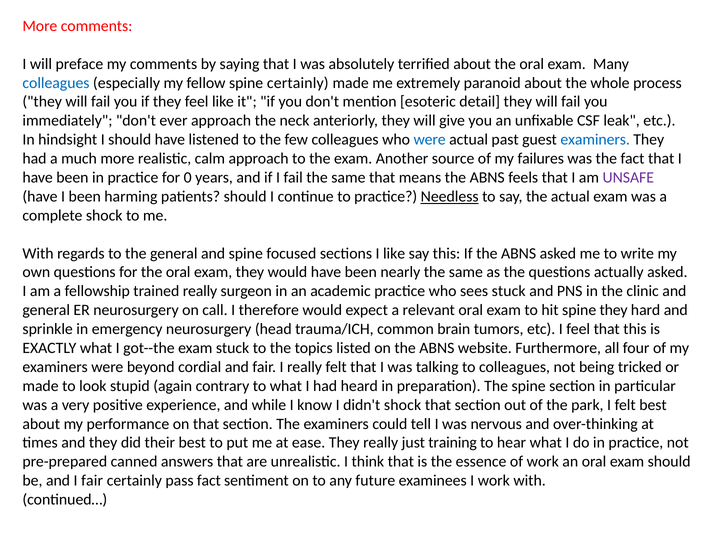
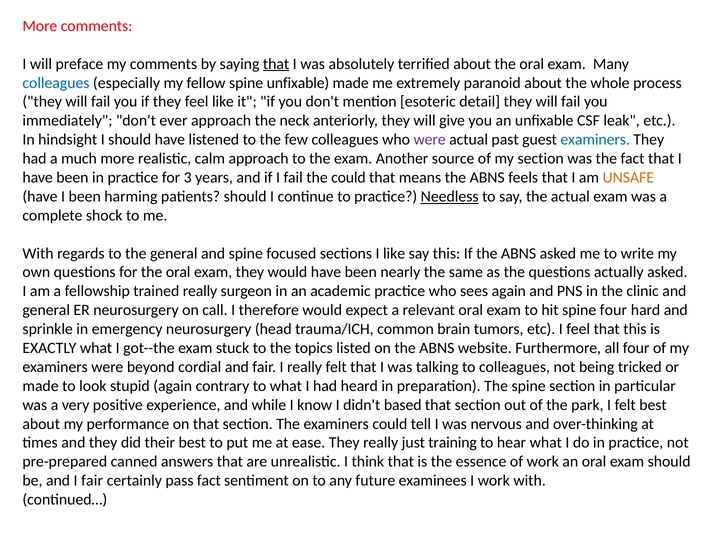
that underline: none -> present (276, 64)
spine certainly: certainly -> unfixable (298, 83)
were colour: blue -> purple (430, 140)
my failures: failures -> section (541, 159)
0: 0 -> 3 (188, 178)
fail the same: same -> could (348, 178)
UNSAFE colour: purple -> orange (628, 178)
sees stuck: stuck -> again (509, 291)
spine they: they -> four (613, 310)
didn't shock: shock -> based (403, 405)
